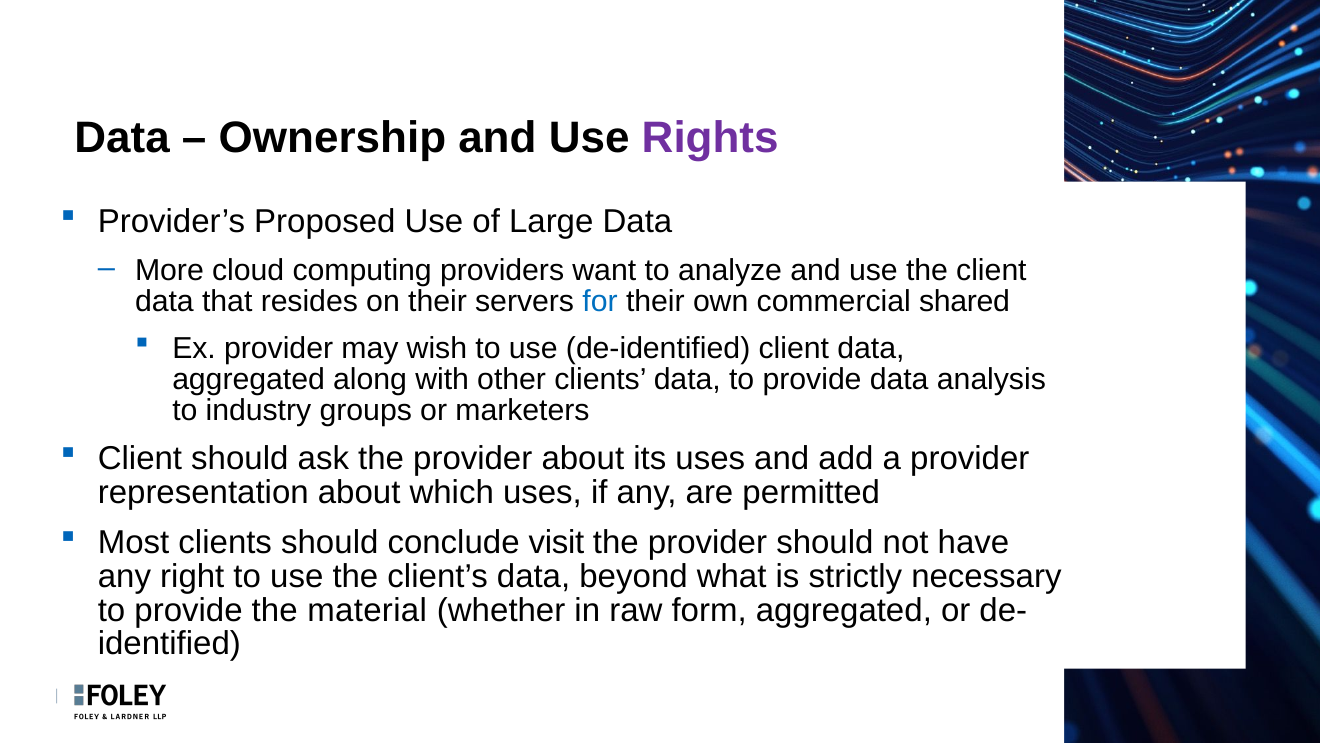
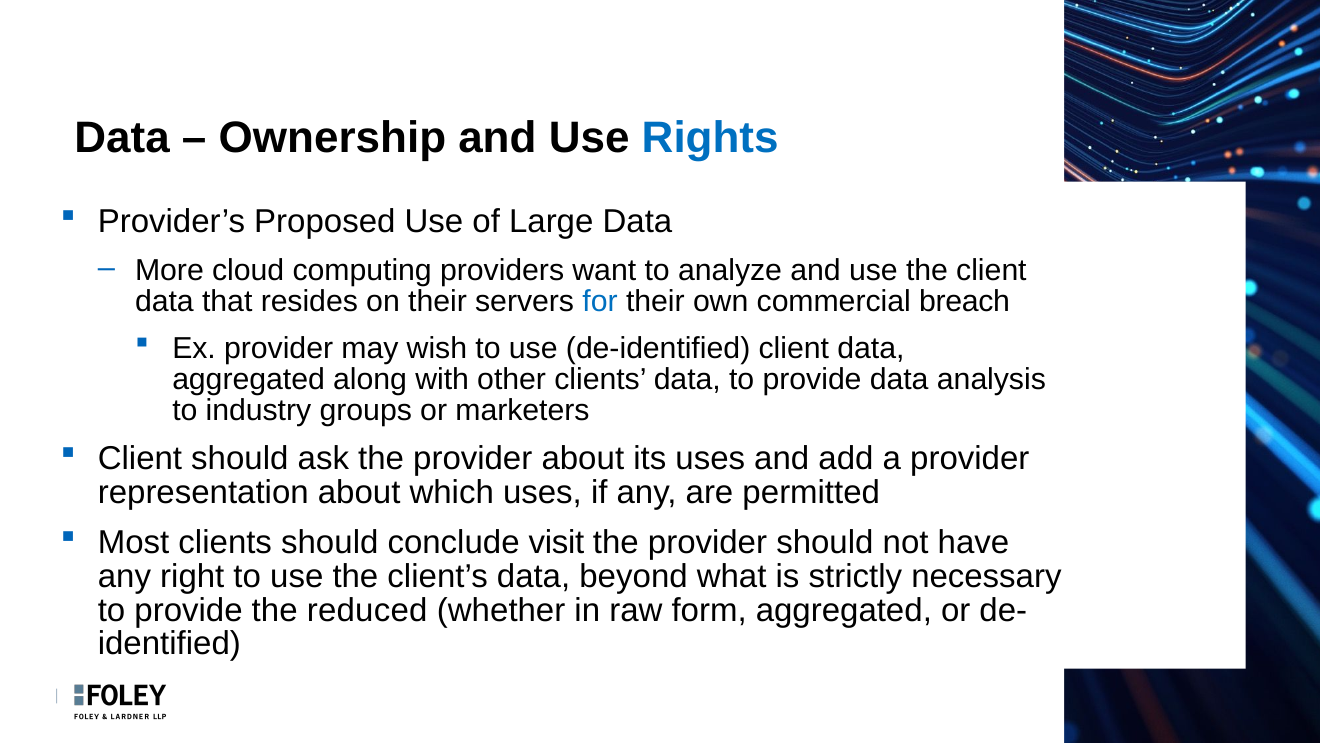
Rights colour: purple -> blue (710, 138)
shared: shared -> breach (965, 301)
material: material -> reduced (367, 610)
